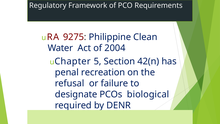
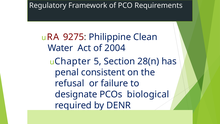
42(n: 42(n -> 28(n (148, 61)
recreation: recreation -> consistent (103, 72)
